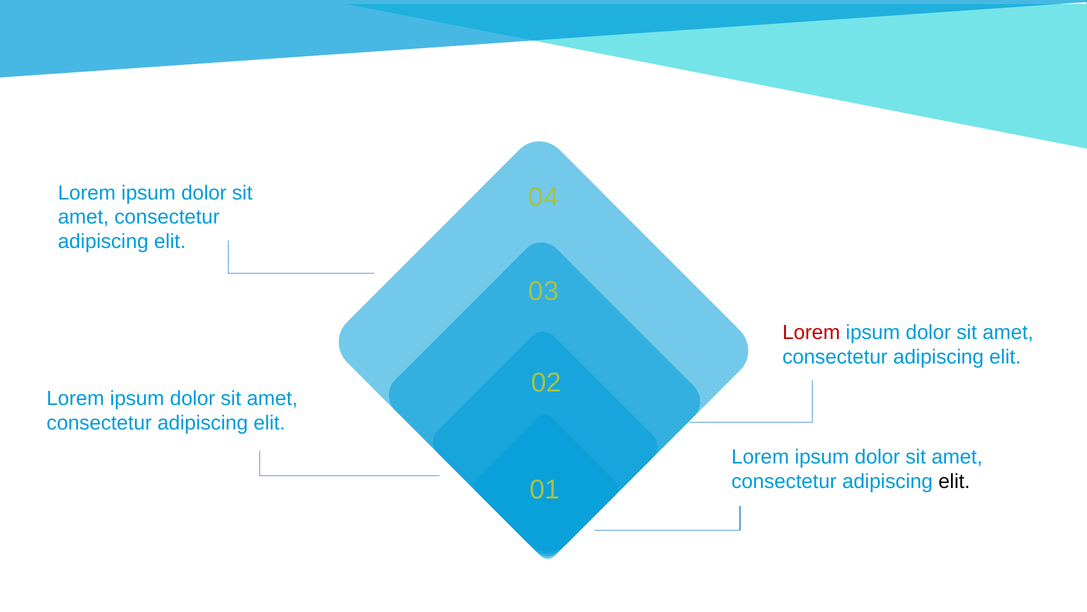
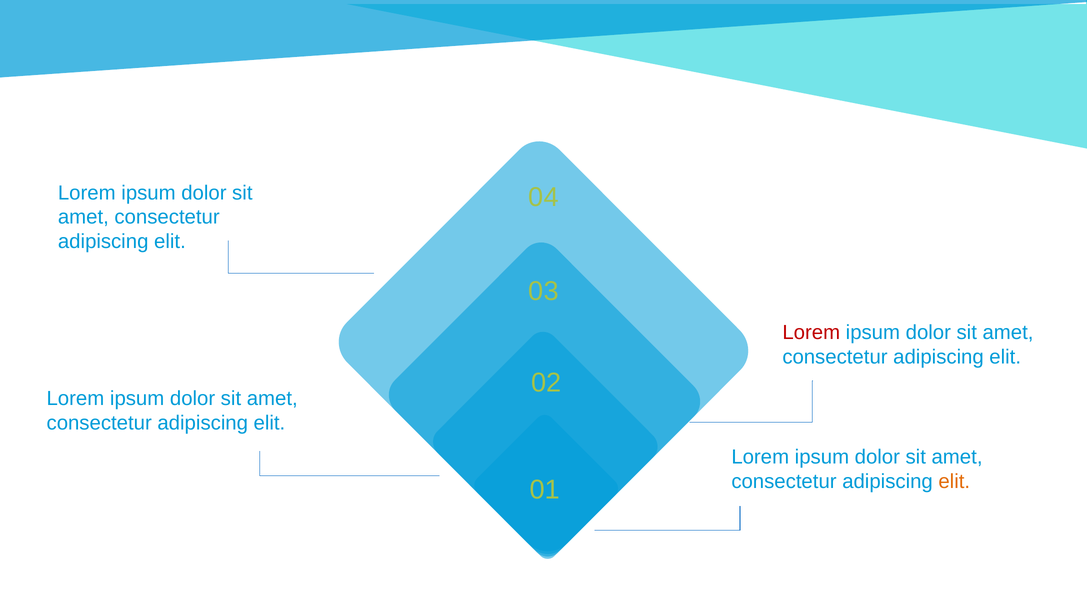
elit colour: black -> orange (954, 481)
